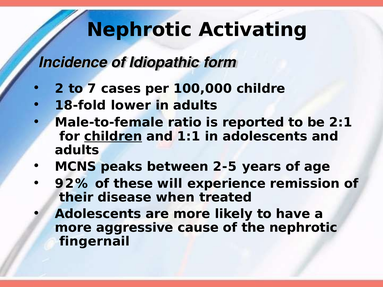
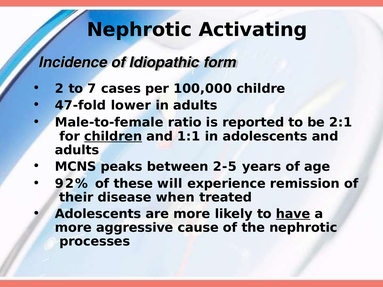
18-fold: 18-fold -> 47-fold (81, 106)
have underline: none -> present (293, 214)
fingernail: fingernail -> processes (95, 242)
